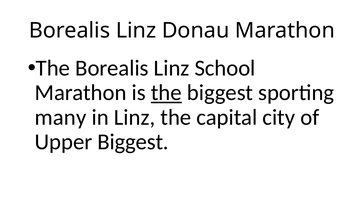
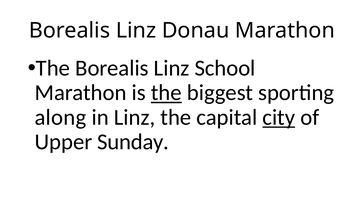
many: many -> along (60, 117)
city underline: none -> present (279, 117)
Upper Biggest: Biggest -> Sunday (133, 142)
